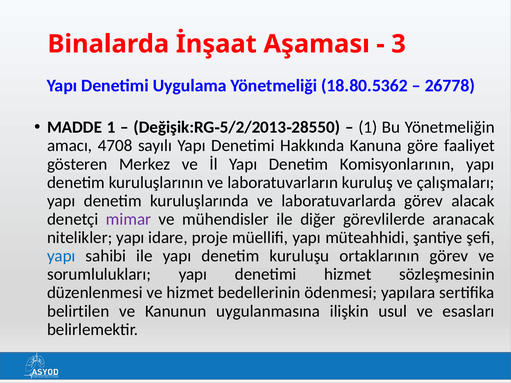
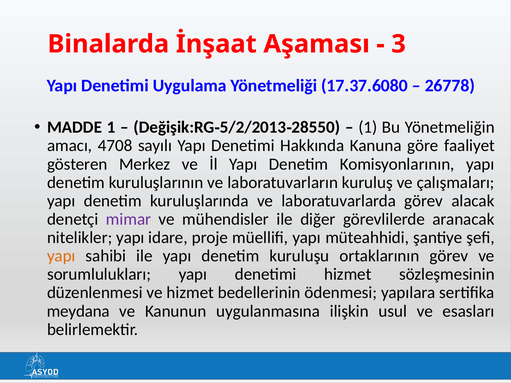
18.80.5362: 18.80.5362 -> 17.37.6080 (365, 86)
yapı colour: blue -> orange (61, 256)
belirtilen: belirtilen -> meydana (78, 311)
